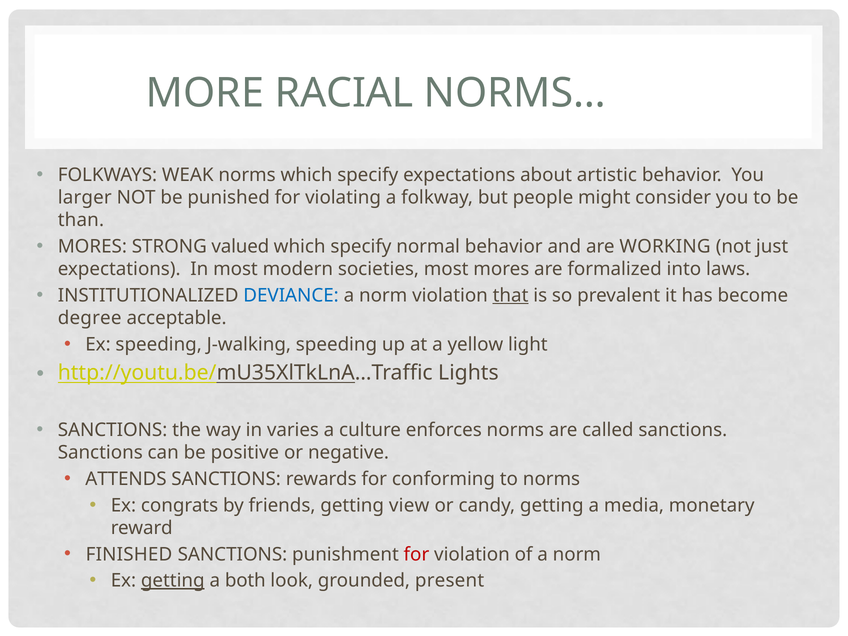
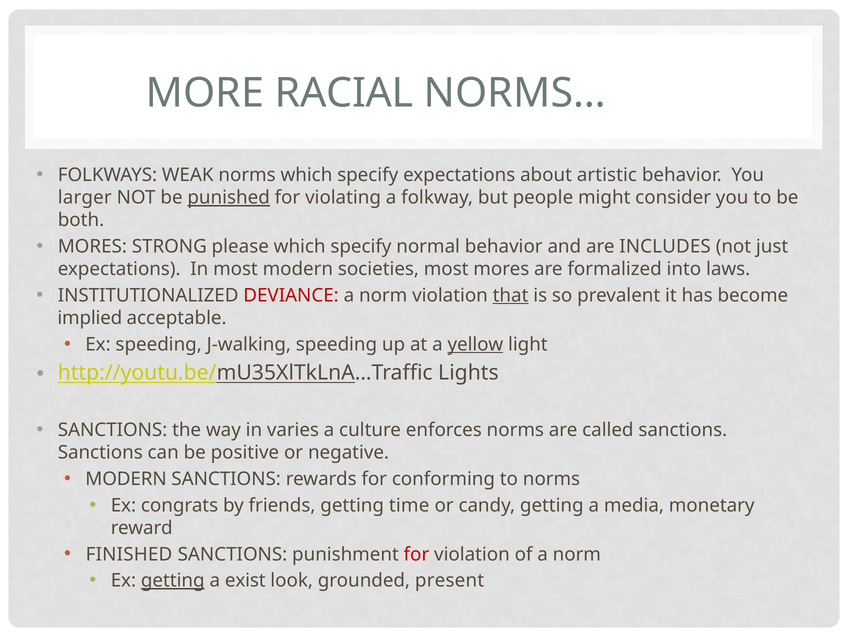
punished underline: none -> present (229, 198)
than: than -> both (81, 220)
valued: valued -> please (240, 247)
WORKING: WORKING -> INCLUDES (665, 247)
DEVIANCE colour: blue -> red (291, 295)
degree: degree -> implied (90, 318)
yellow underline: none -> present (475, 344)
ATTENDS: ATTENDS -> MODERN (126, 479)
view: view -> time (409, 505)
both: both -> exist (245, 581)
